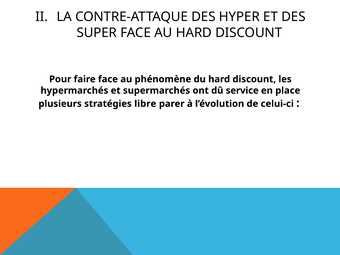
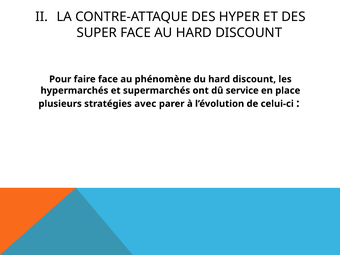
libre: libre -> avec (145, 104)
